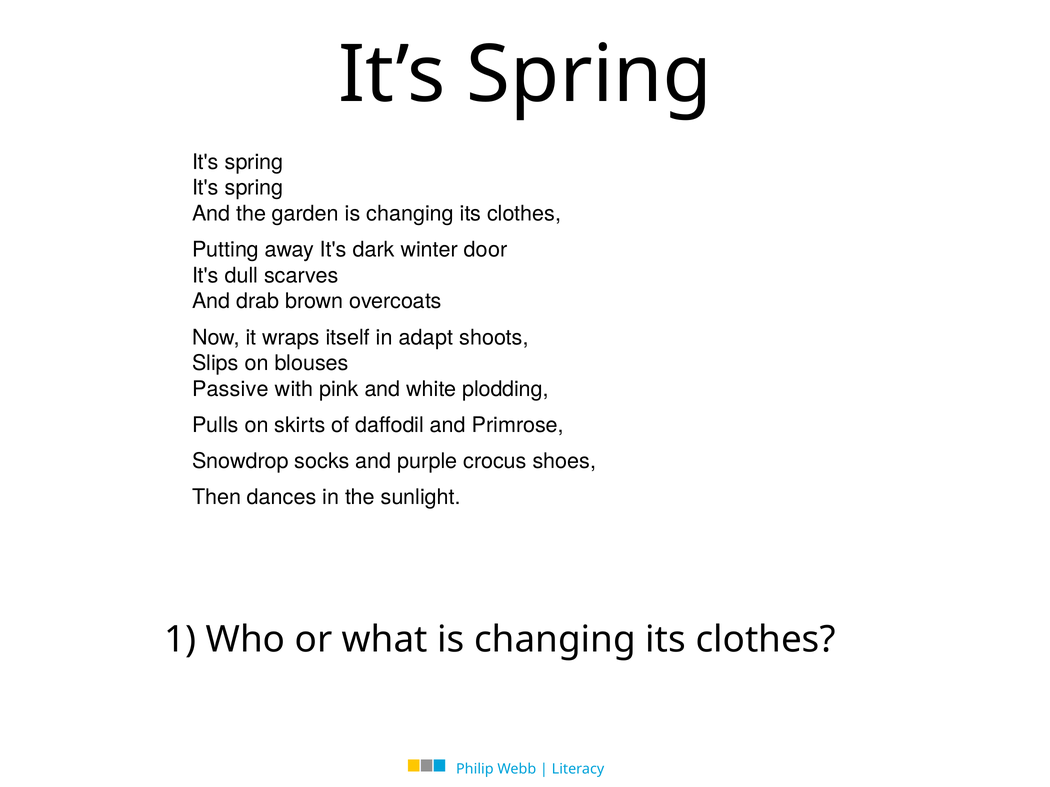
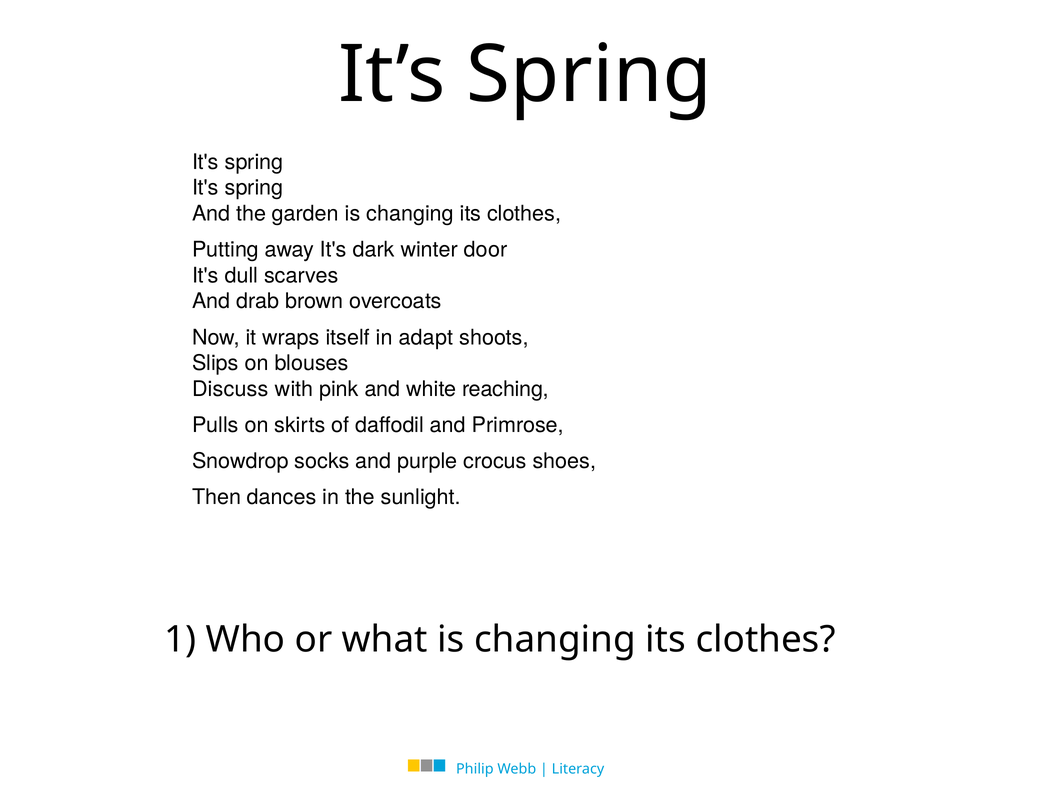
Passive: Passive -> Discuss (230, 389)
plodding: plodding -> reaching (505, 389)
